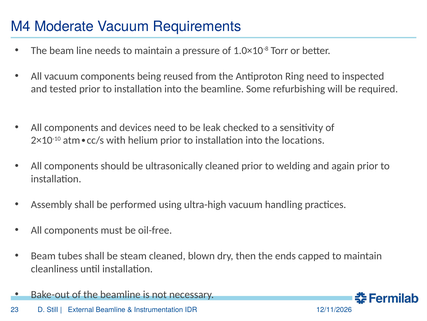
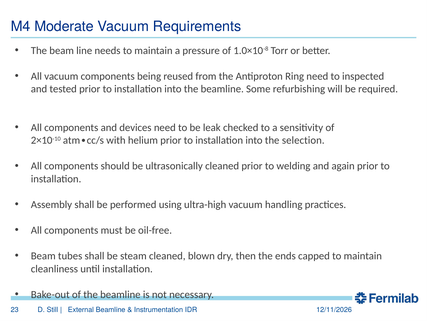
locations: locations -> selection (303, 140)
